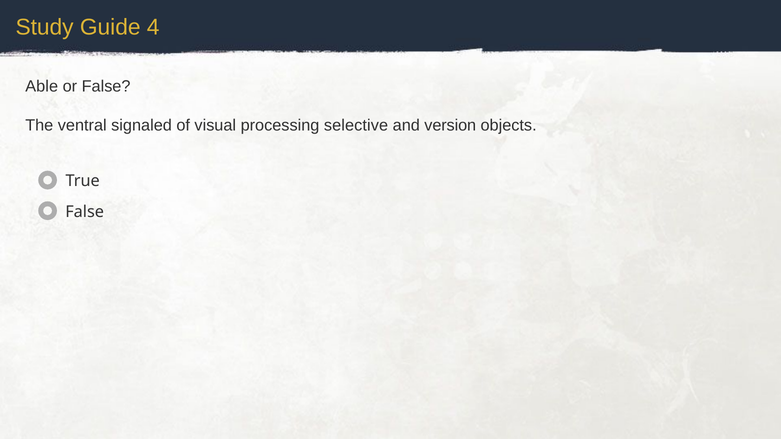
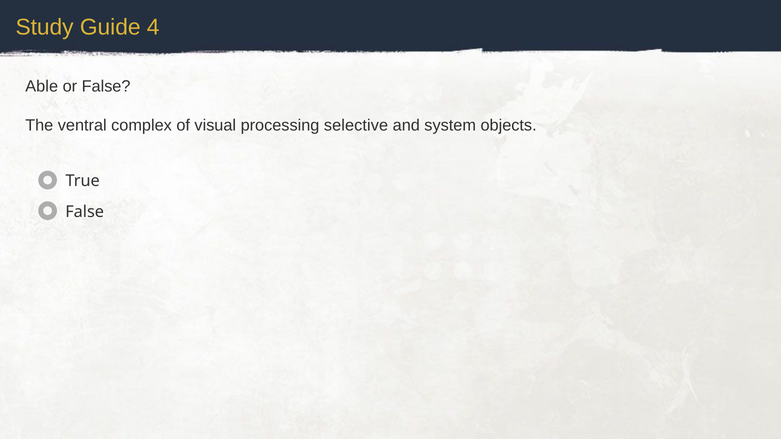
signaled: signaled -> complex (142, 126)
version: version -> system (450, 126)
